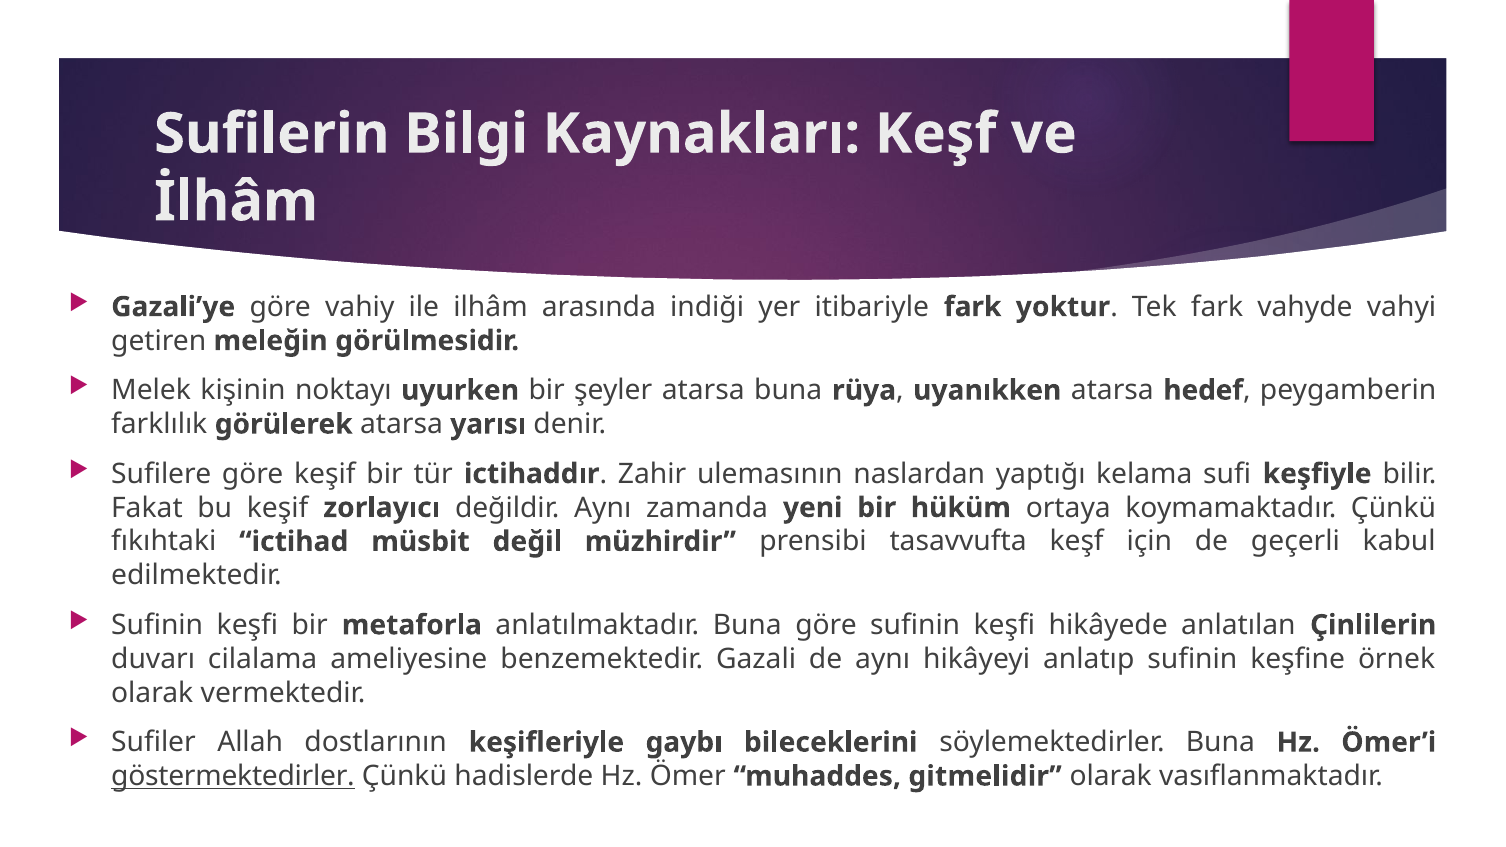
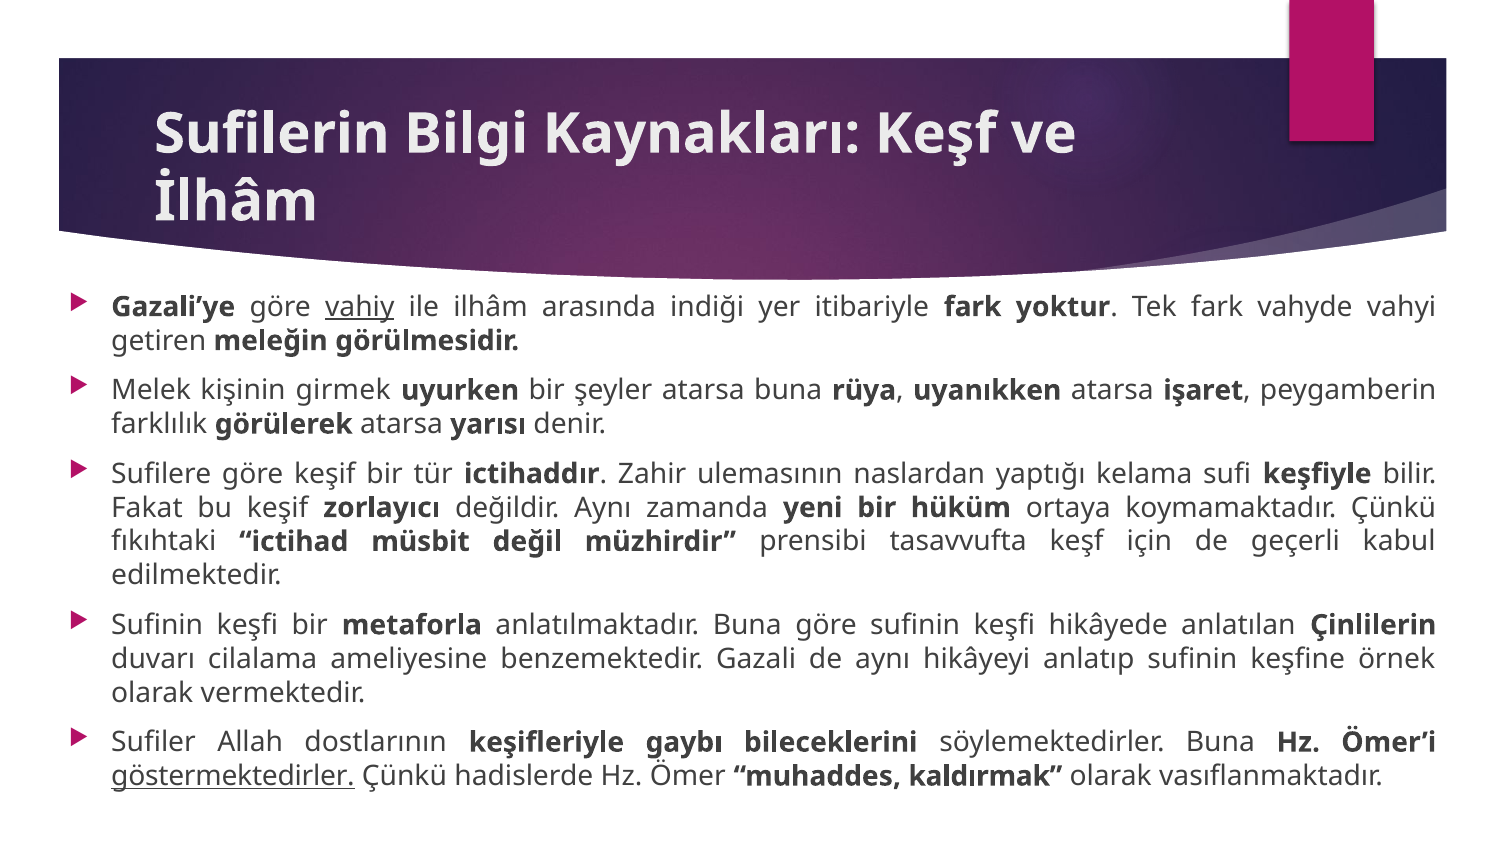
vahiy underline: none -> present (360, 307)
noktayı: noktayı -> girmek (343, 390)
hedef: hedef -> işaret (1203, 390)
gitmelidir: gitmelidir -> kaldırmak (985, 776)
